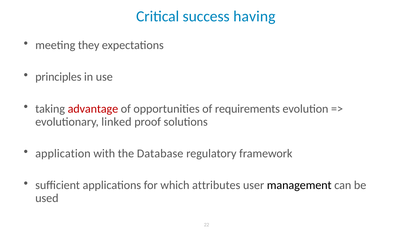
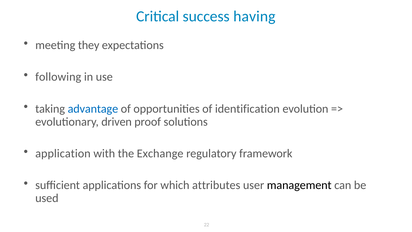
principles: principles -> following (58, 77)
advantage colour: red -> blue (93, 109)
requirements: requirements -> identification (247, 109)
linked: linked -> driven (117, 122)
Database: Database -> Exchange (160, 153)
